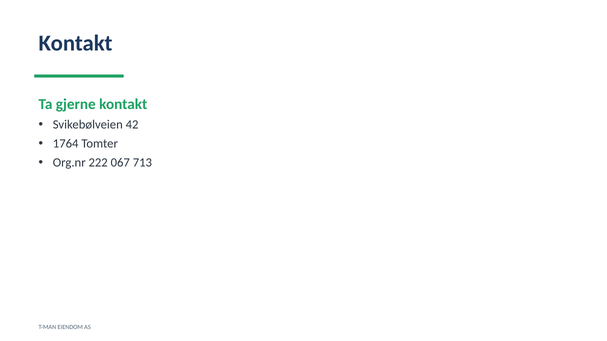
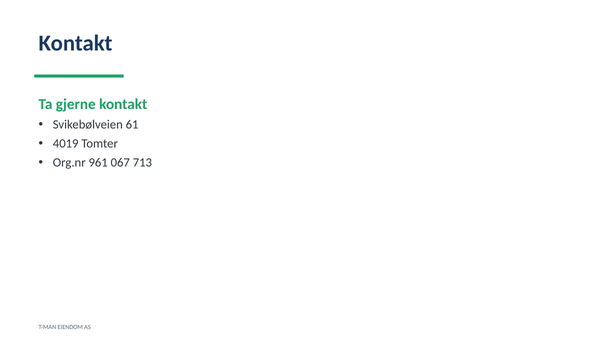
42: 42 -> 61 (132, 125)
1764: 1764 -> 4019 (66, 144)
222: 222 -> 961 (98, 163)
